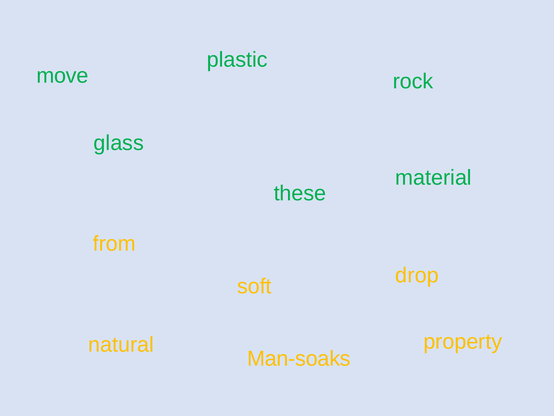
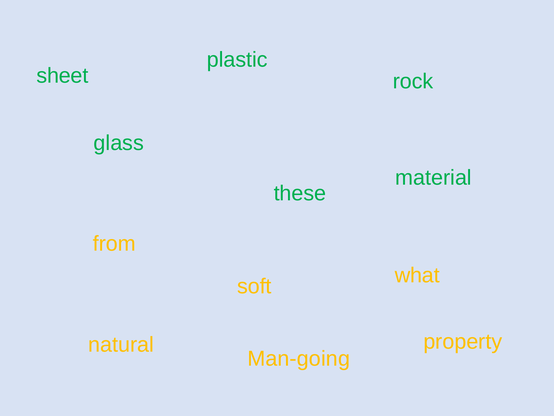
move: move -> sheet (62, 76)
drop: drop -> what (417, 275)
Man-soaks: Man-soaks -> Man-going (299, 358)
